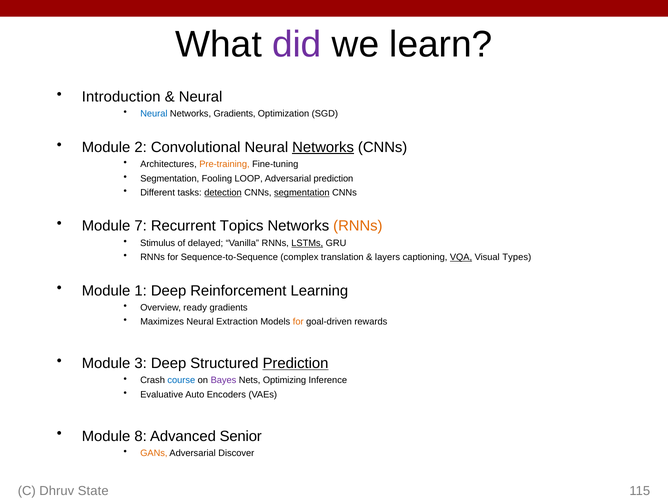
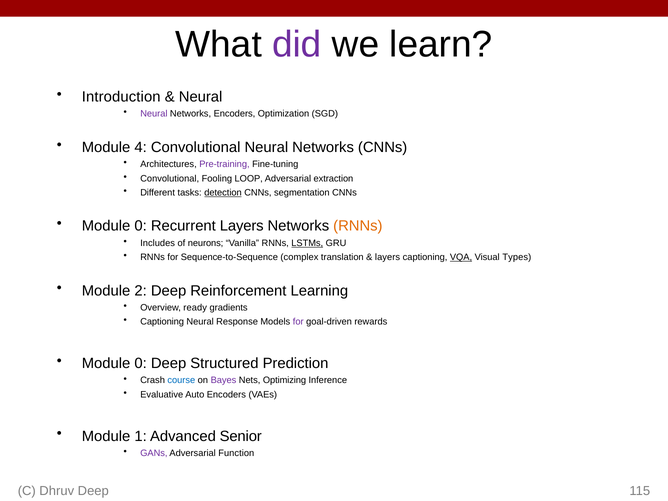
Neural colour: blue -> purple (154, 114)
Networks Gradients: Gradients -> Encoders (234, 114)
2: 2 -> 4 (141, 147)
Networks underline: present -> none (323, 147)
Pre-training colour: orange -> purple (224, 164)
Segmentation: Segmentation -> Convolutional (170, 178)
Adversarial prediction: prediction -> extraction (333, 178)
segmentation underline: present -> none (302, 193)
7: 7 -> 0 (141, 226)
Recurrent Topics: Topics -> Layers (242, 226)
Stimulus: Stimulus -> Includes (158, 243)
delayed: delayed -> neurons (206, 243)
1: 1 -> 2 (141, 291)
Maximizes: Maximizes -> Captioning (162, 322)
Extraction: Extraction -> Response (237, 322)
for colour: orange -> purple (298, 322)
3: 3 -> 0 (141, 363)
Prediction underline: present -> none (296, 363)
8: 8 -> 1 (141, 436)
GANs colour: orange -> purple (154, 453)
Discover: Discover -> Function (236, 453)
Dhruv State: State -> Deep (93, 491)
